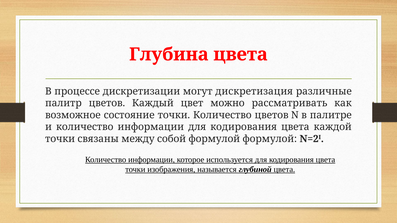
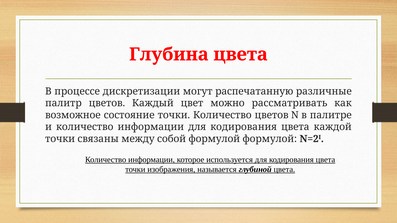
дискретизация: дискретизация -> распечатанную (254, 91)
